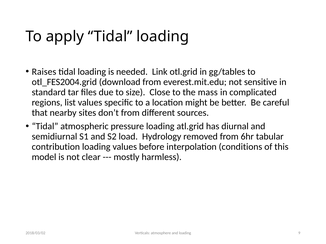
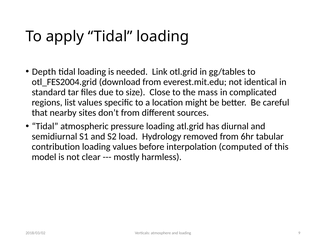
Raises: Raises -> Depth (44, 72)
sensitive: sensitive -> identical (261, 82)
conditions: conditions -> computed (240, 147)
